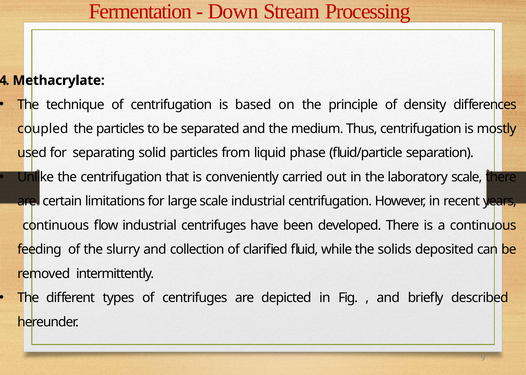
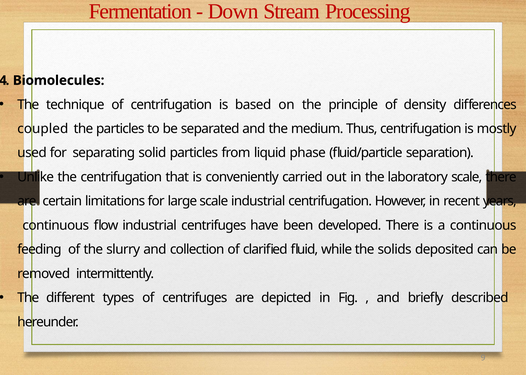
Methacrylate: Methacrylate -> Biomolecules (59, 81)
